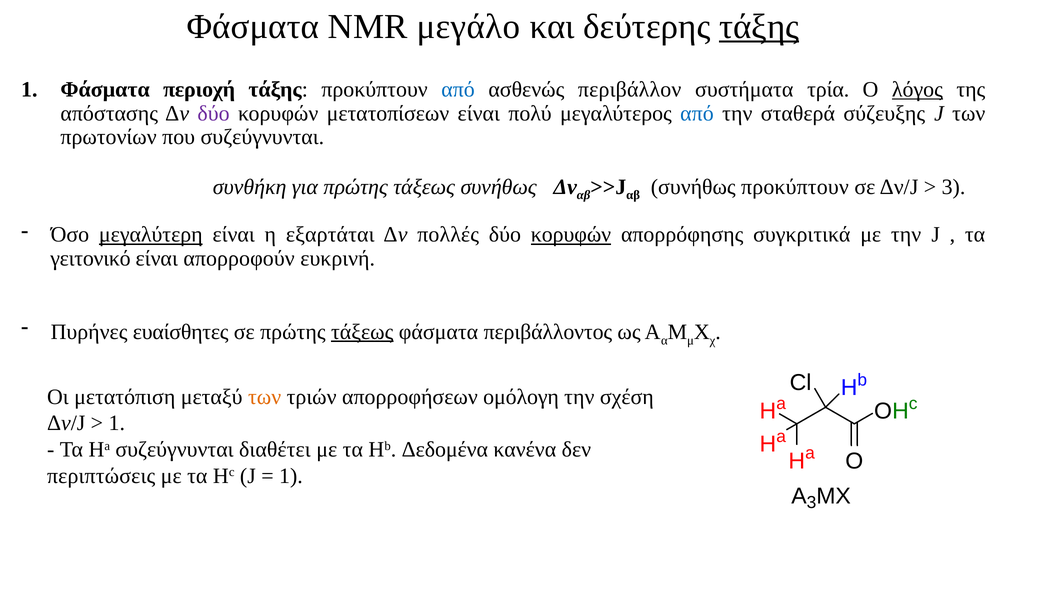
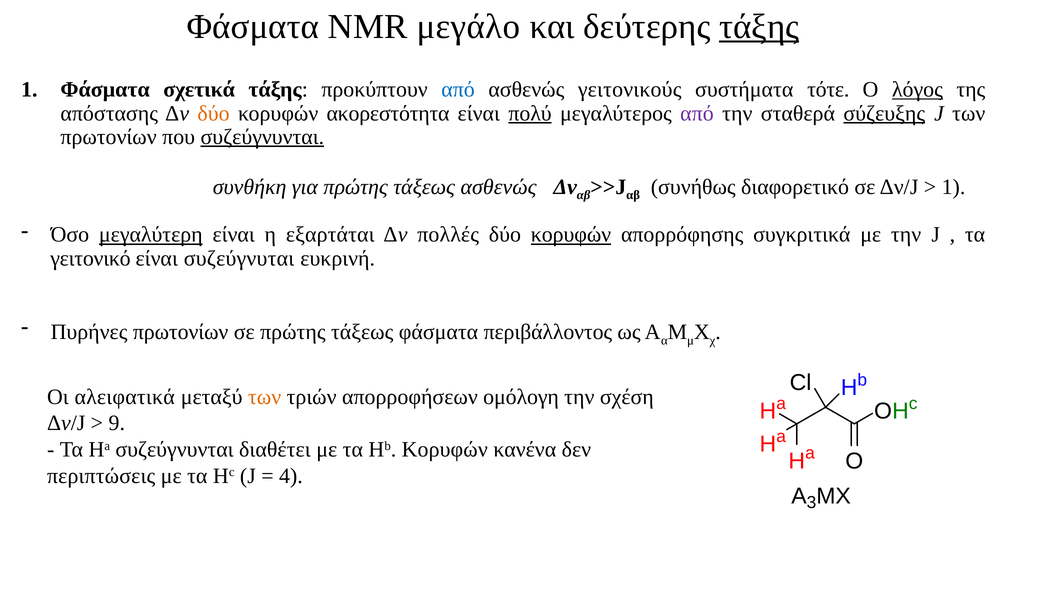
περιοχή: περιοχή -> σχετικά (199, 90)
περιβάλλον: περιβάλλον -> γειτονικούς (630, 90)
τρία: τρία -> τότε (828, 90)
δύο colour: purple -> orange (214, 113)
μετατοπίσεων: μετατοπίσεων -> ακορεστότητα (388, 113)
πολύ underline: none -> present (530, 113)
από colour: blue -> purple (697, 113)
σύζευξης underline: none -> present (884, 113)
συζεύγνυνται underline: none -> present (262, 137)
τάξεως συνήθως: συνήθως -> ασθενώς (499, 187)
συνήθως προκύπτουν: προκύπτουν -> διαφορετικό (795, 187)
3: 3 -> 1 (954, 187)
απορροφούν: απορροφούν -> συζεύγνυται (239, 258)
Πυρήνες ευαίσθητες: ευαίσθητες -> πρωτονίων (181, 332)
τάξεως underline: present -> none (362, 332)
μετατόπιση: μετατόπιση -> αλειφατικά (125, 397)
1: 1 -> 9 (117, 423)
Ηb Δεδομένα: Δεδομένα -> Κορυφών (445, 449)
1: 1 -> 4 (291, 476)
